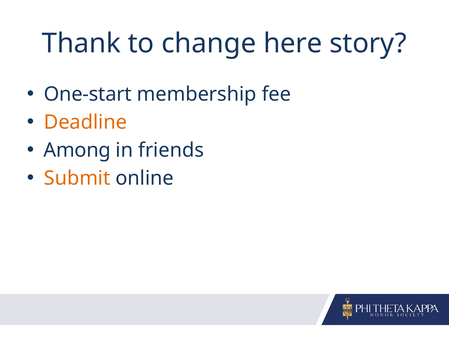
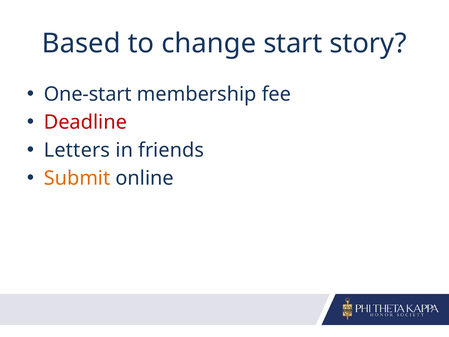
Thank: Thank -> Based (81, 43)
here: here -> start (293, 43)
Deadline colour: orange -> red (85, 122)
Among: Among -> Letters (77, 150)
